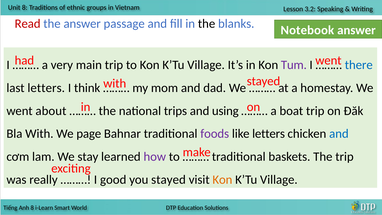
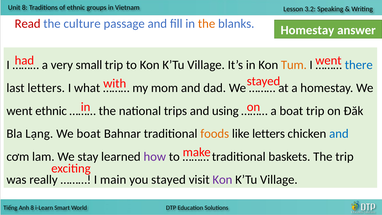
the answer: answer -> culture (82, 24)
the colour: black -> orange (207, 24)
Notebook: Notebook -> Homestay (307, 30)
main: main -> small (89, 65)
Tum colour: purple -> orange (294, 65)
think: think -> what (87, 88)
went about: about -> ethnic (51, 111)
Bla With: With -> Lạng (39, 134)
We page: page -> boat (89, 134)
foods colour: purple -> orange (215, 134)
good: good -> main (113, 180)
Kon colour: orange -> purple (222, 180)
